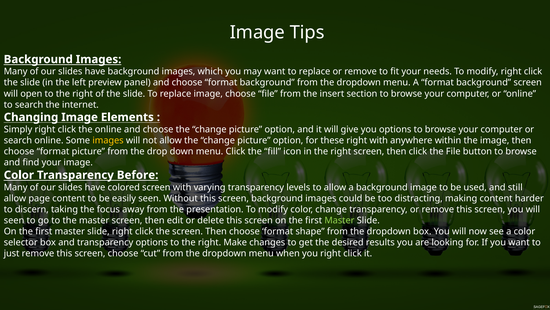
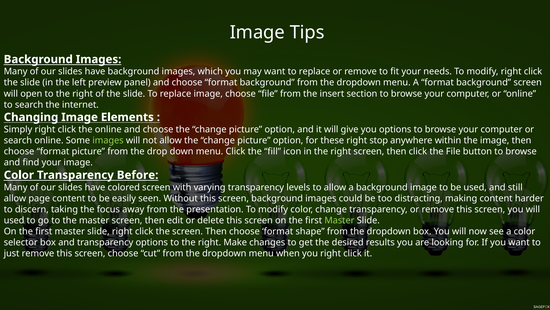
images colour: yellow -> light green (108, 140)
right with: with -> stop (379, 140)
seen: seen -> used (14, 220)
